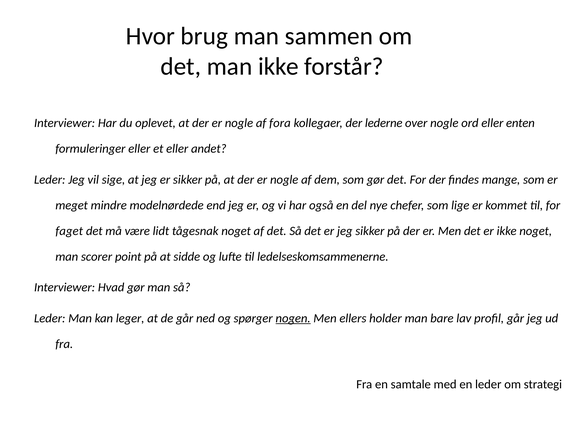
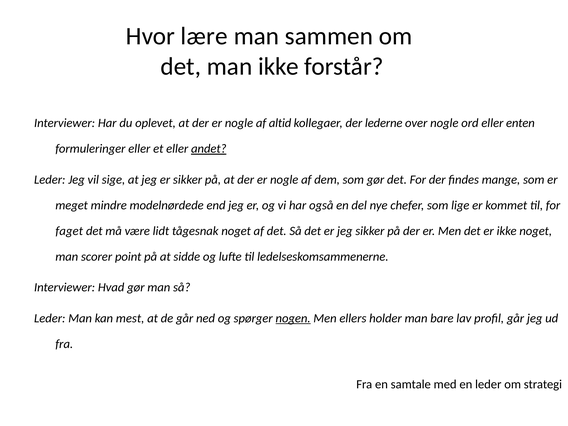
brug: brug -> lære (204, 36)
fora: fora -> altid (280, 123)
andet underline: none -> present (209, 149)
leger: leger -> mest (130, 318)
